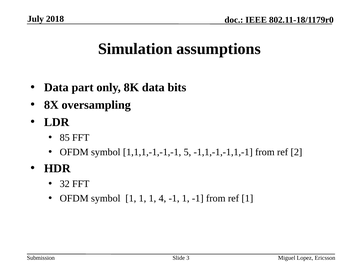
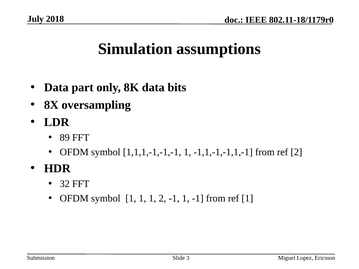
85: 85 -> 89 (65, 138)
1,1,1,-1,-1,-1 5: 5 -> 1 (187, 152)
1 4: 4 -> 2 (162, 199)
